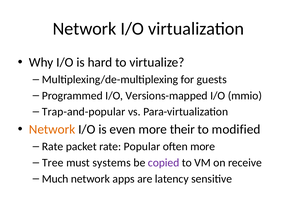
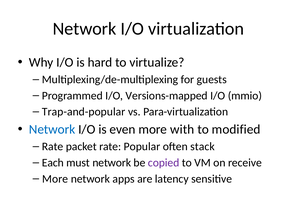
Network colour: orange -> blue (52, 129)
their: their -> with (182, 129)
often more: more -> stack (203, 146)
Tree: Tree -> Each (53, 162)
must systems: systems -> network (112, 162)
Much: Much -> More (55, 179)
